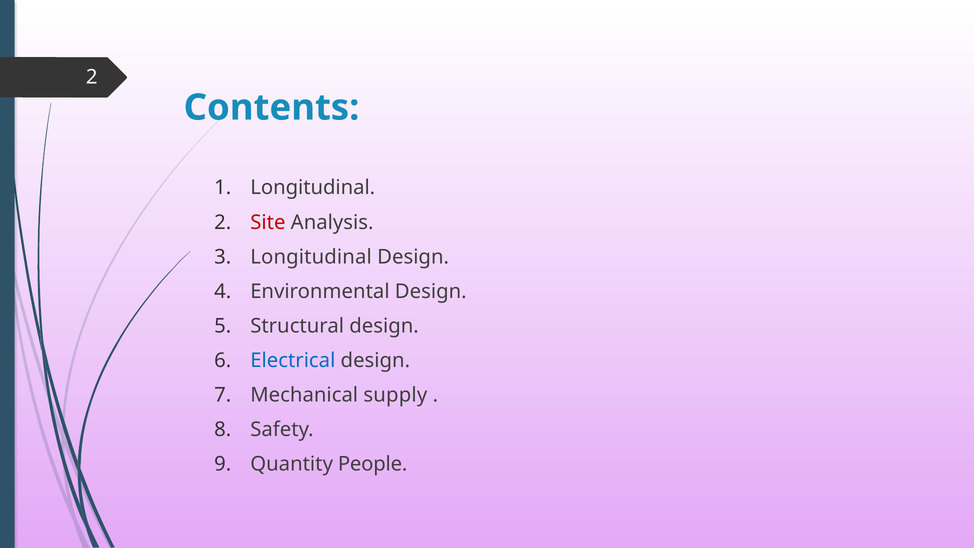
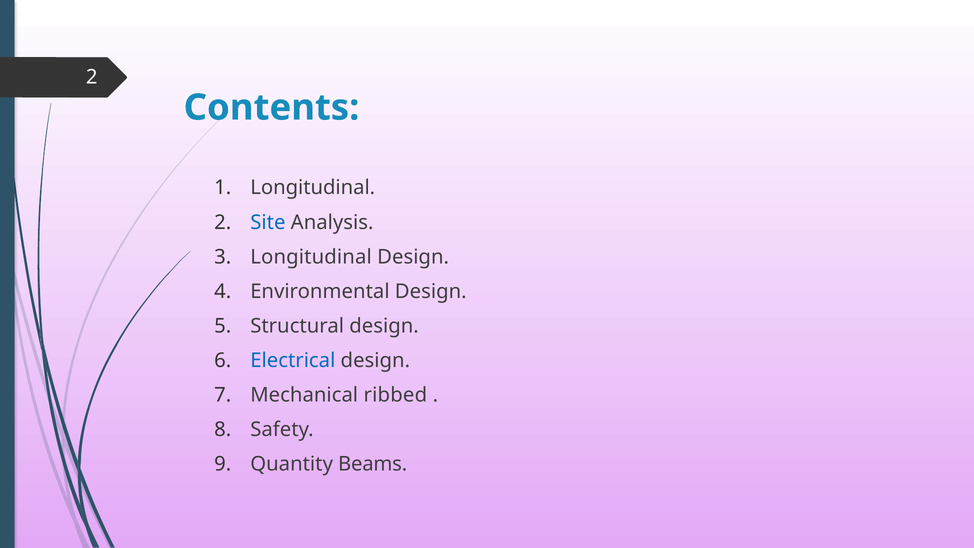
Site colour: red -> blue (268, 222)
supply: supply -> ribbed (395, 395)
People: People -> Beams (373, 464)
